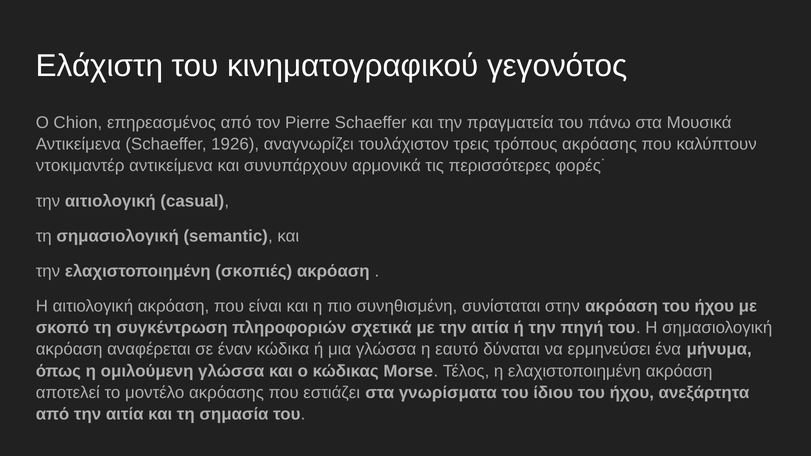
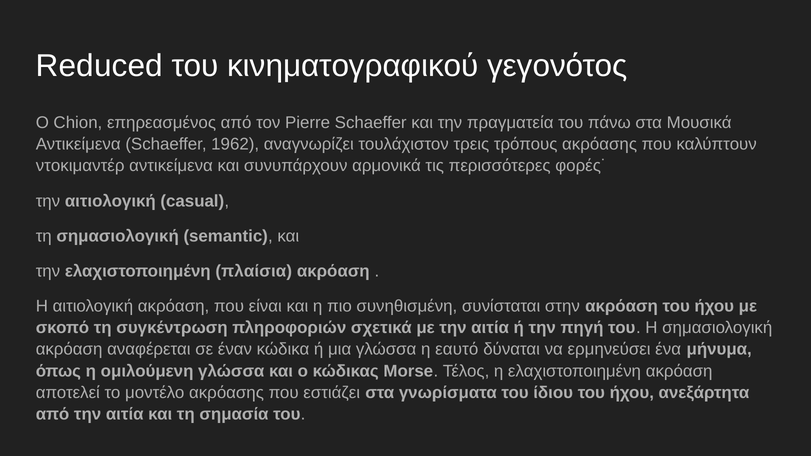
Ελάχιστη: Ελάχιστη -> Reduced (99, 66)
1926: 1926 -> 1962 (235, 144)
σκοπιές: σκοπιές -> πλαίσια (254, 271)
